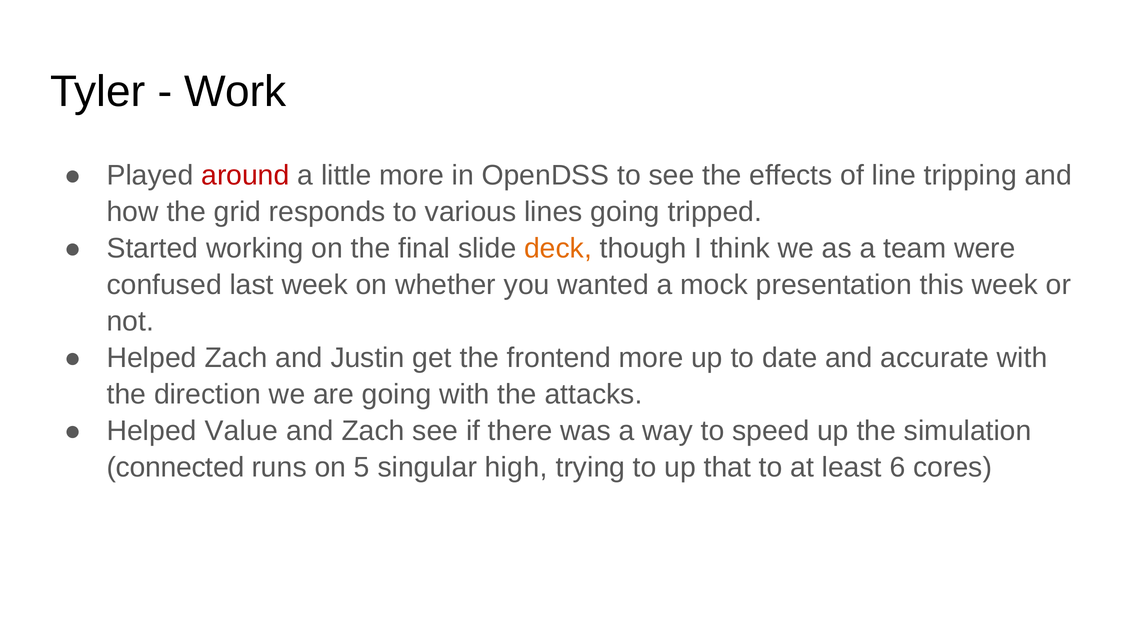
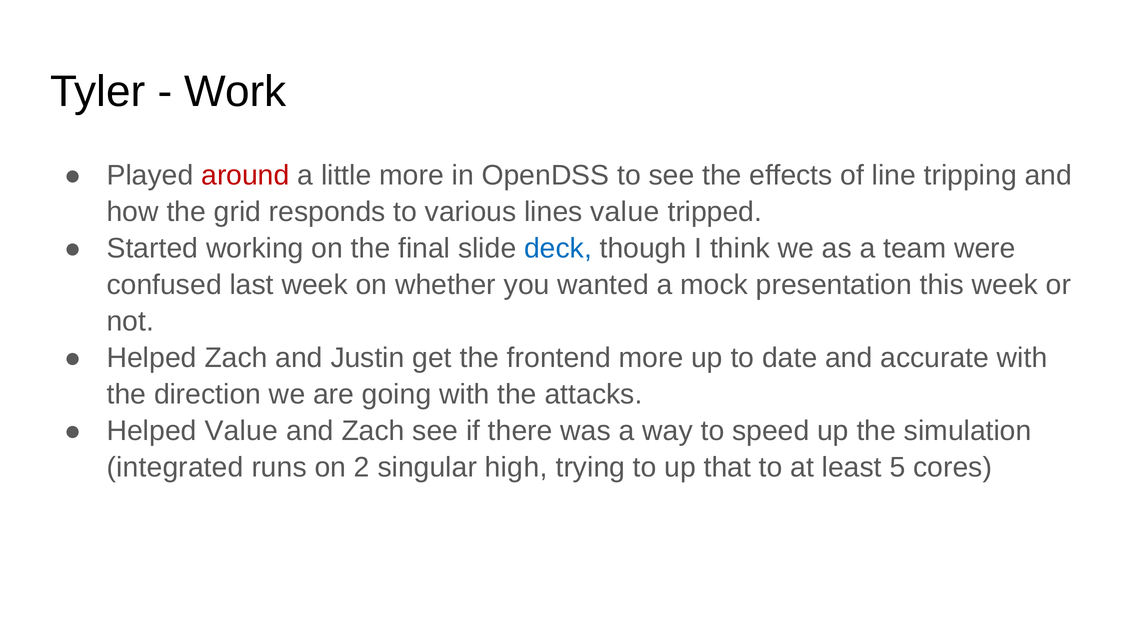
lines going: going -> value (625, 212)
deck colour: orange -> blue (558, 249)
connected: connected -> integrated (175, 468)
5: 5 -> 2 (362, 468)
6: 6 -> 5 (897, 468)
